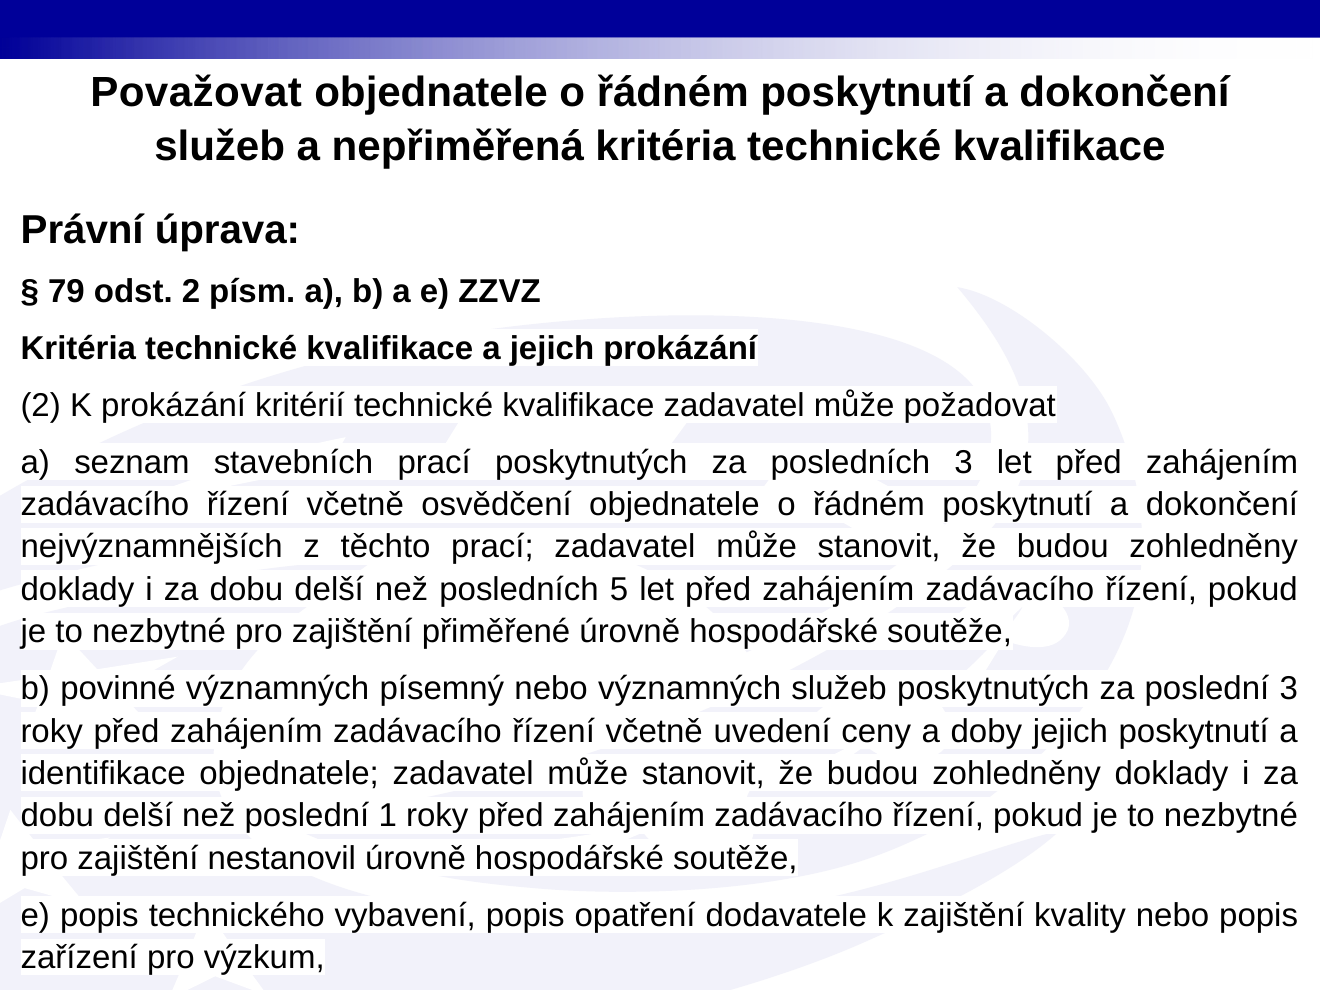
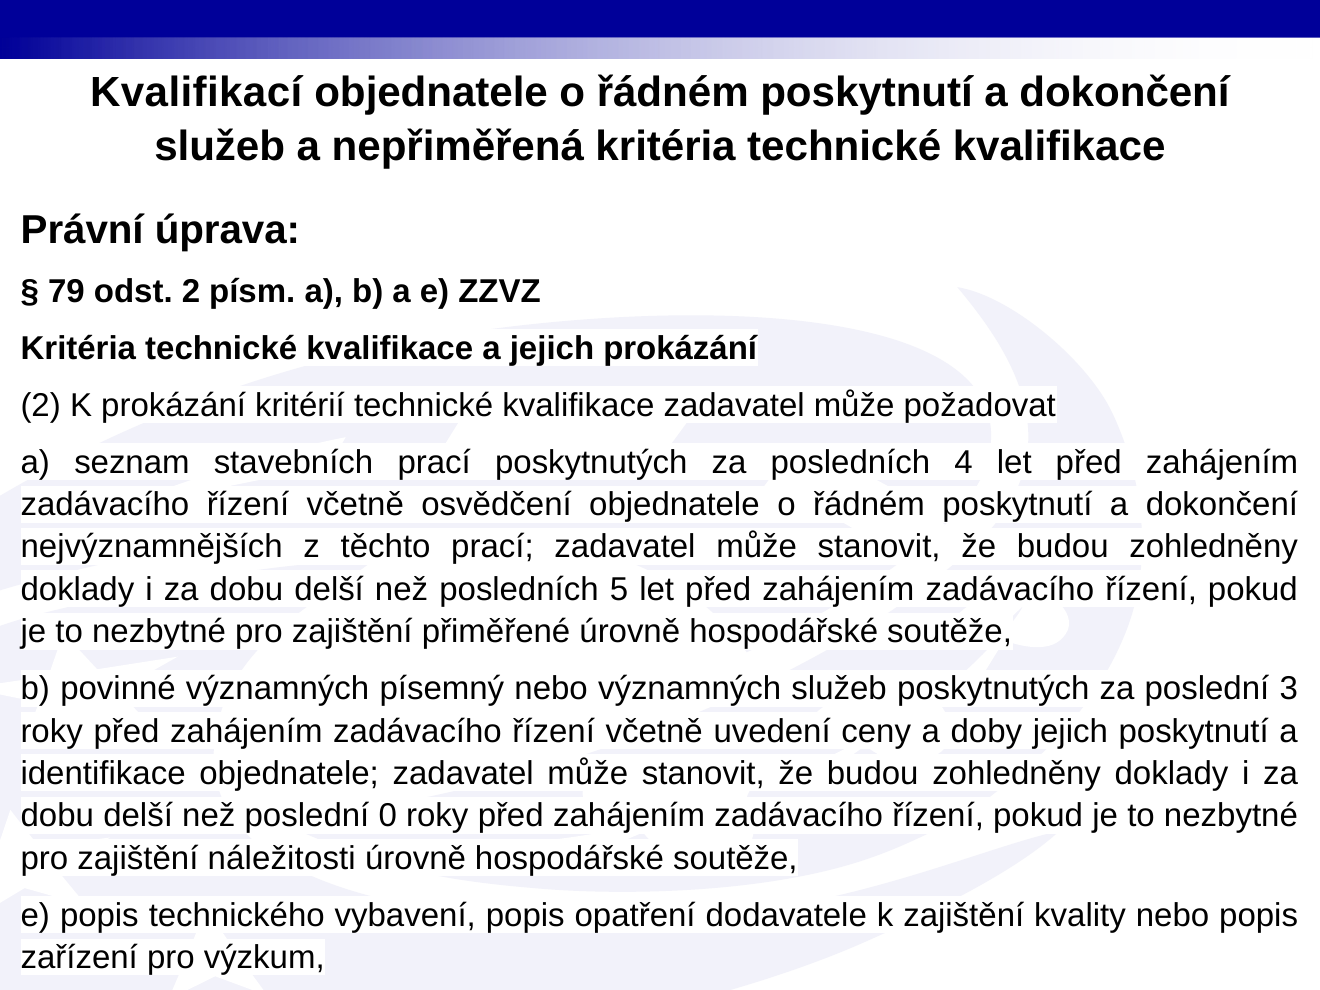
Považovat: Považovat -> Kvalifikací (196, 92)
posledních 3: 3 -> 4 (963, 462)
1: 1 -> 0 (388, 816)
nestanovil: nestanovil -> náležitosti (282, 858)
